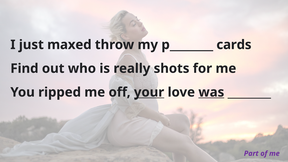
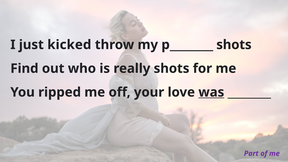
maxed: maxed -> kicked (69, 45)
p________ cards: cards -> shots (234, 45)
your underline: present -> none (149, 92)
